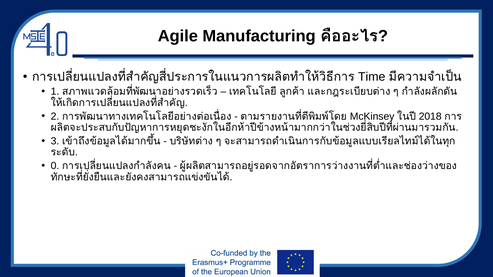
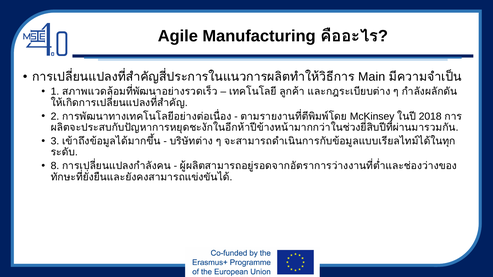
Time: Time -> Main (372, 77)
0: 0 -> 8 (55, 166)
